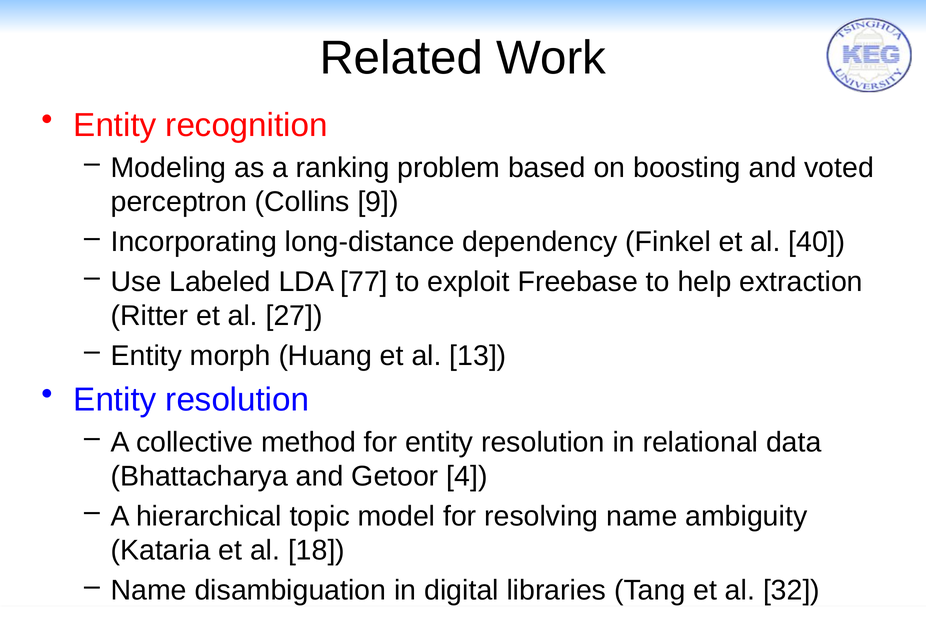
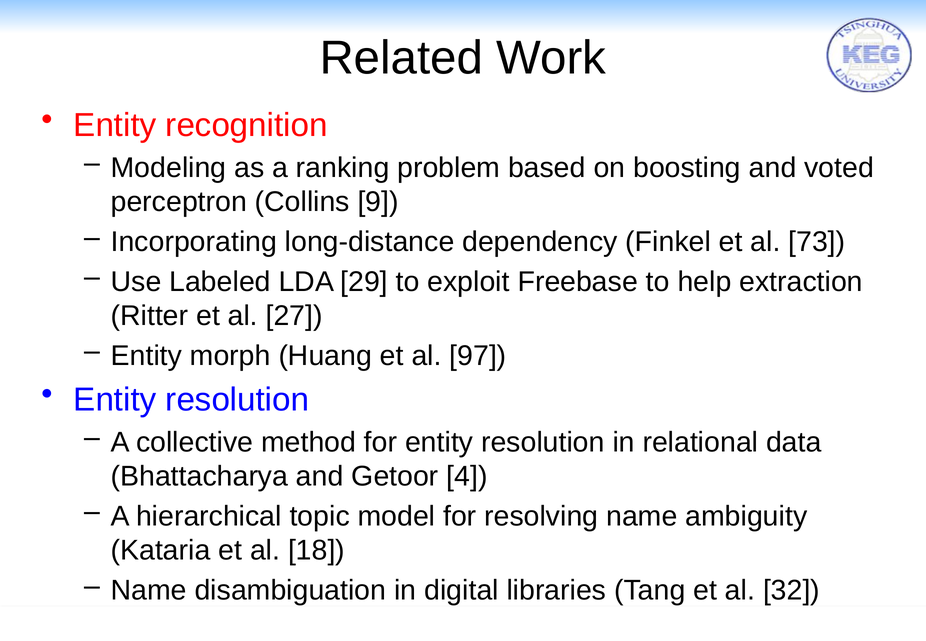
40: 40 -> 73 (817, 242)
77: 77 -> 29 (364, 282)
13: 13 -> 97 (478, 356)
